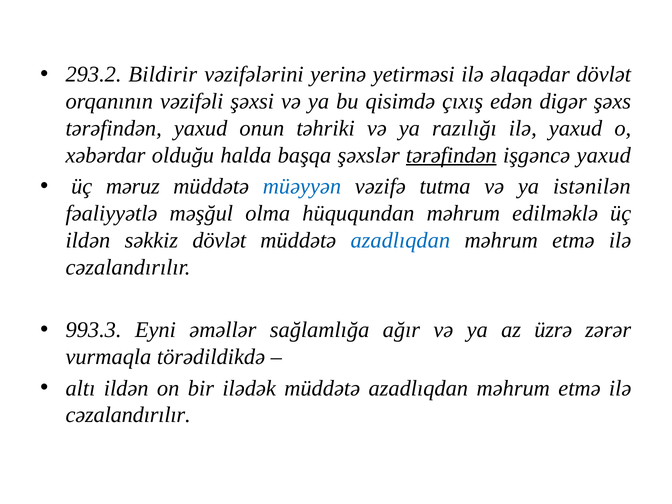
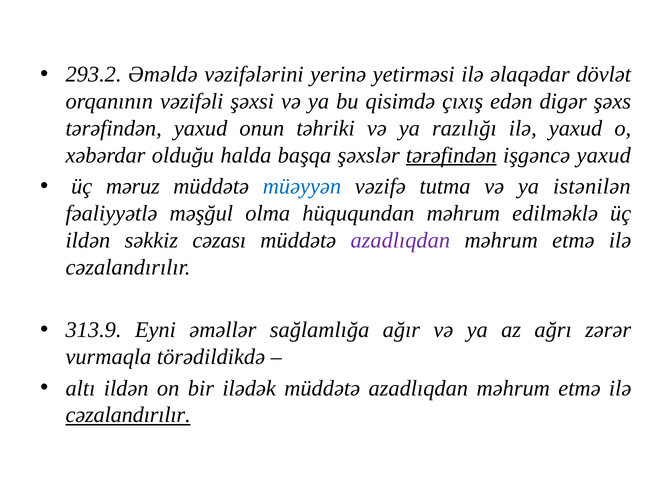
Bildirir: Bildirir -> Əməldə (163, 75)
səkkiz dövlət: dövlət -> cəzası (219, 240)
azadlıqdan colour: blue -> purple (400, 240)
993.3: 993.3 -> 313.9 (94, 330)
üzrə: üzrə -> ağrı (553, 330)
cəzalandırılır underline: none -> present (128, 415)
